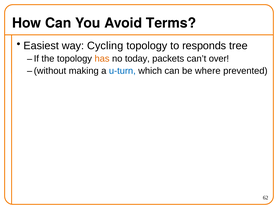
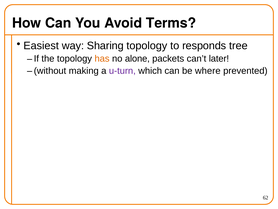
Cycling: Cycling -> Sharing (105, 46)
today: today -> alone (137, 59)
over: over -> later (219, 59)
u-turn colour: blue -> purple (122, 71)
